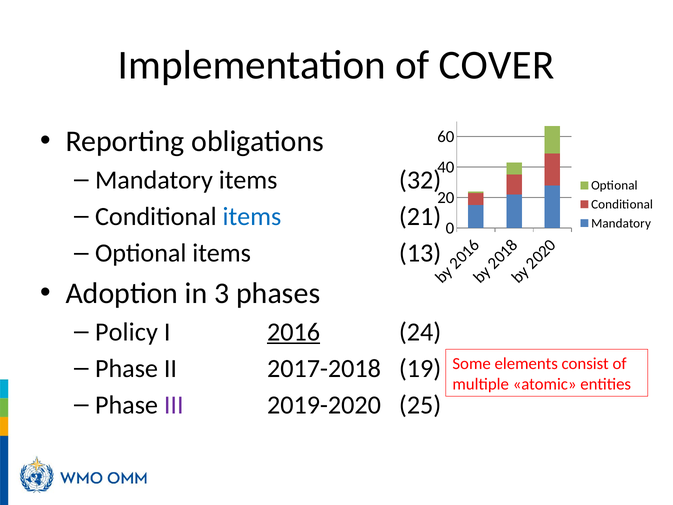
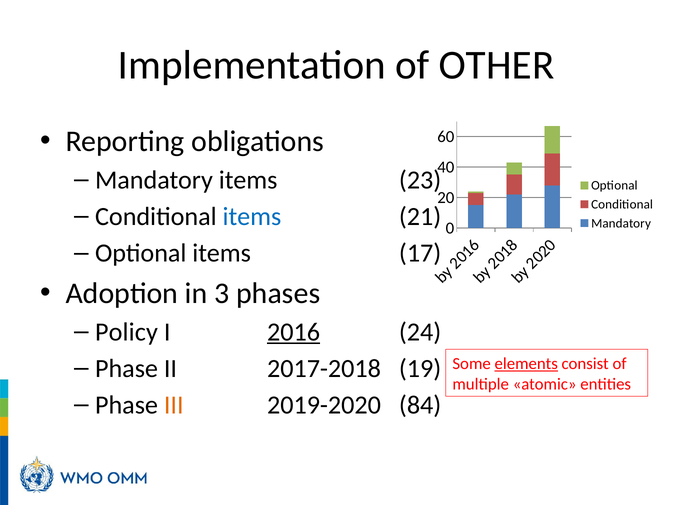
COVER: COVER -> OTHER (497, 65)
32: 32 -> 23 (420, 180)
13: 13 -> 17 (420, 253)
elements underline: none -> present (526, 364)
III colour: purple -> orange (174, 405)
25: 25 -> 84 (420, 405)
